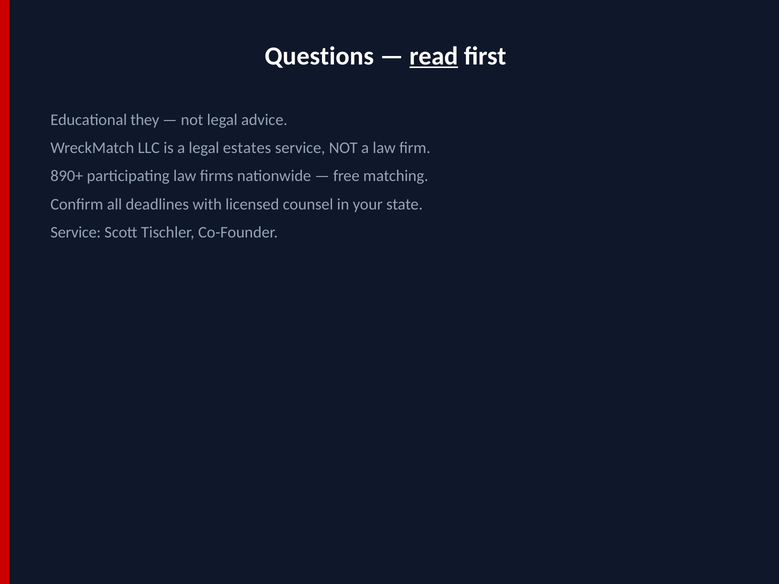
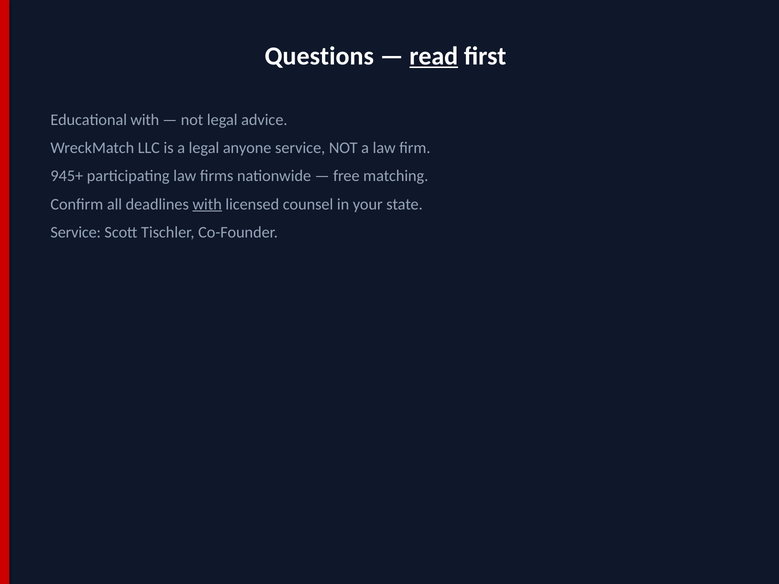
Educational they: they -> with (145, 120)
estates: estates -> anyone (247, 148)
890+: 890+ -> 945+ (67, 176)
with underline: none -> present (207, 204)
